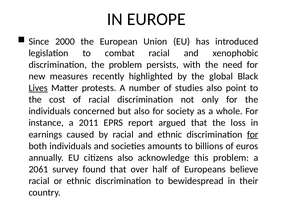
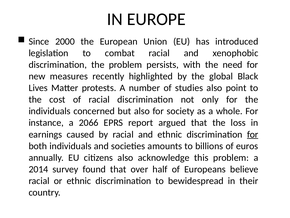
Lives underline: present -> none (38, 88)
2011: 2011 -> 2066 (89, 123)
2061: 2061 -> 2014 (38, 169)
